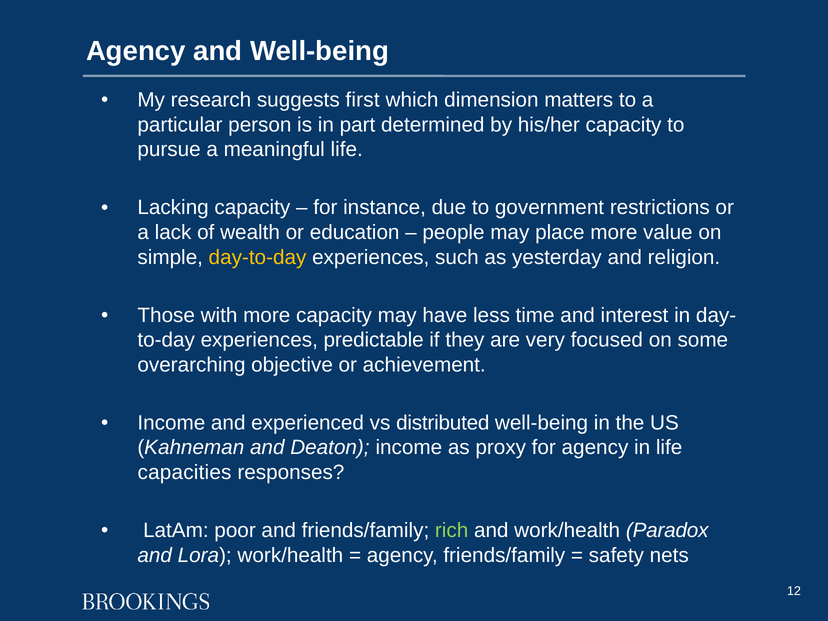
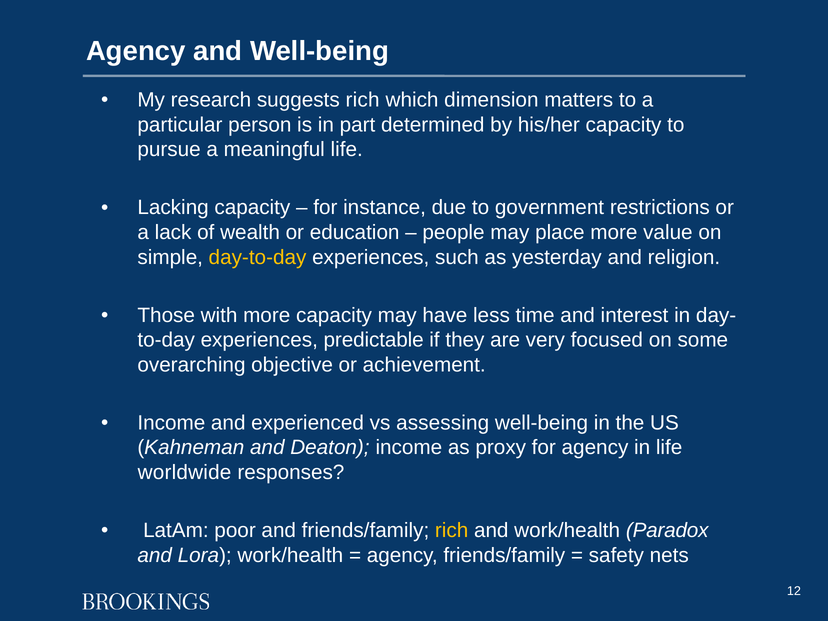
suggests first: first -> rich (363, 100)
distributed: distributed -> assessing (443, 423)
capacities: capacities -> worldwide (185, 472)
rich colour: light green -> yellow (452, 530)
